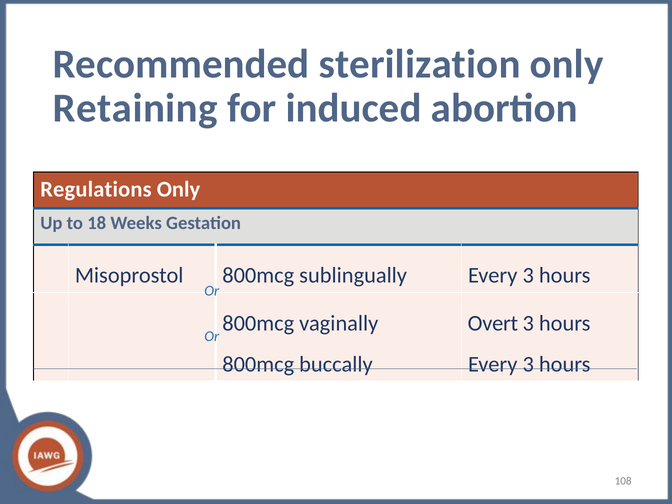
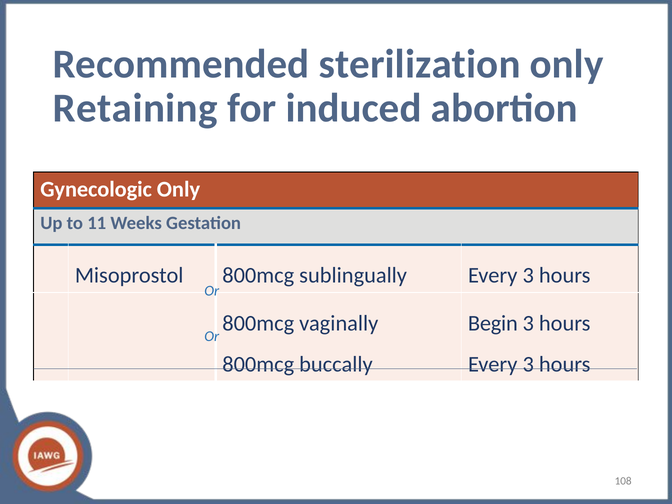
Regulations: Regulations -> Gynecologic (96, 189)
18: 18 -> 11 (97, 223)
Overt: Overt -> Begin (493, 323)
